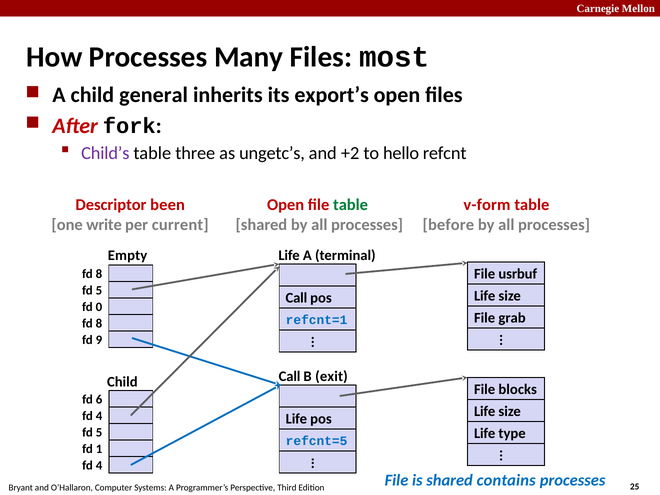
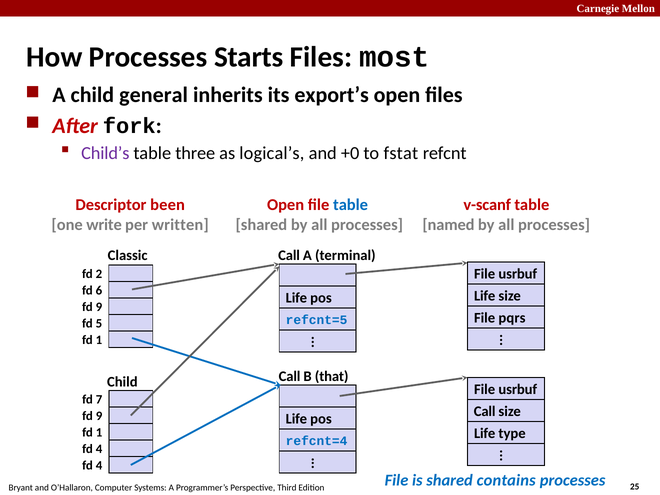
Many: Many -> Starts (249, 57)
ungetc’s: ungetc’s -> logical’s (272, 153)
+2: +2 -> +0 (350, 153)
hello: hello -> fstat (401, 153)
table colour: green -> blue (351, 205)
v-form: v-form -> v-scanf (487, 205)
current: current -> written (180, 225)
before: before -> named (448, 225)
Empty: Empty -> Classic (128, 255)
Life: Life -> Call (289, 255)
8: 8 -> 2 (99, 274)
5: 5 -> 6 (99, 291)
Call: Call -> Life (296, 298)
0: 0 -> 9 (99, 307)
grab: grab -> pqrs (512, 318)
refcnt=1: refcnt=1 -> refcnt=5 (317, 320)
8: 8 -> 5 (99, 324)
9: 9 -> 1 (99, 340)
exit: exit -> that (332, 376)
blocks: blocks -> usrbuf (518, 389)
6: 6 -> 7 (99, 400)
Life: Life -> Call (485, 411)
4: 4 -> 9 (99, 416)
5: 5 -> 1 (99, 433)
refcnt=5: refcnt=5 -> refcnt=4 (317, 441)
1: 1 -> 4 (99, 449)
